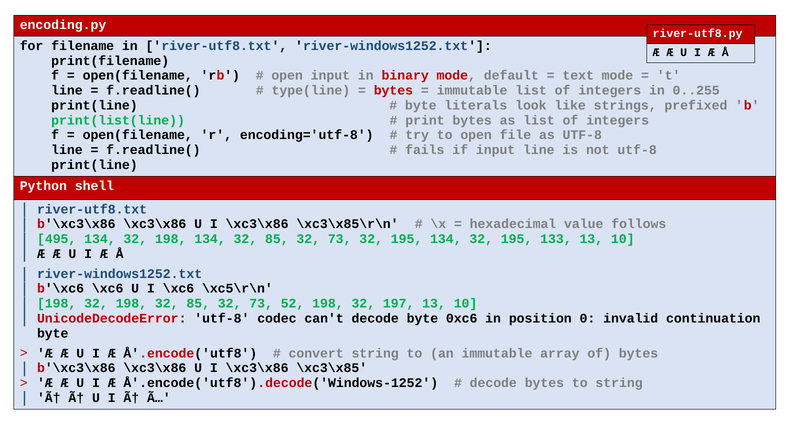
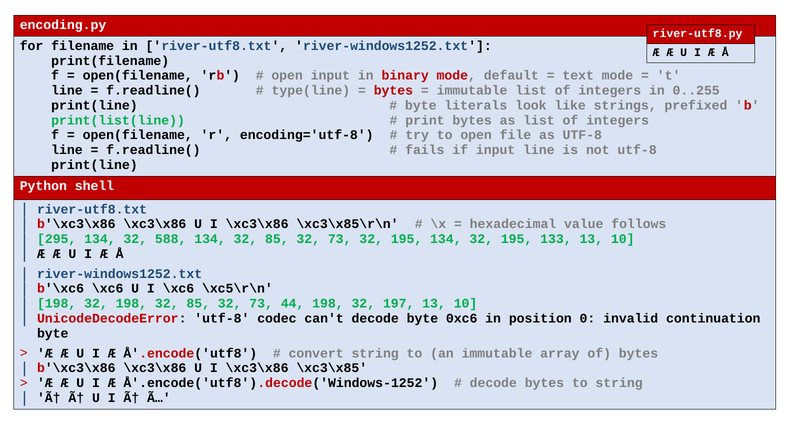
495: 495 -> 295 (57, 239)
134 32 198: 198 -> 588 (171, 239)
52: 52 -> 44 (293, 303)
